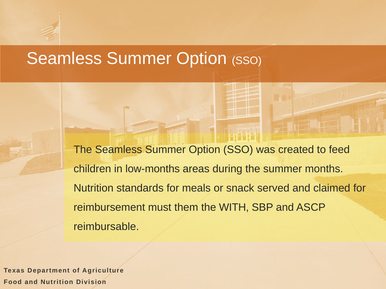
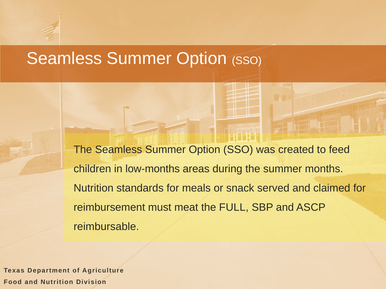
them: them -> meat (186, 208)
WITH: WITH -> FULL (234, 208)
